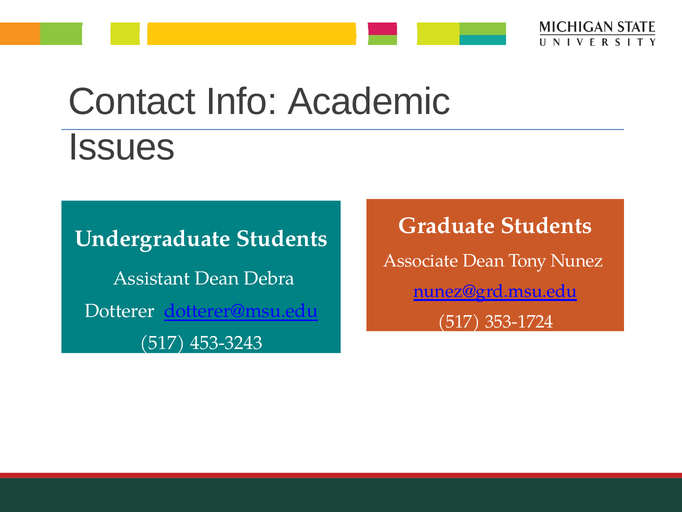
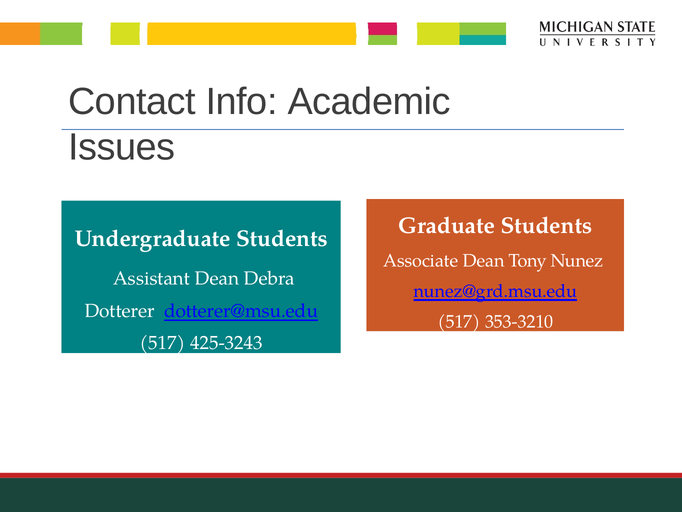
353-1724: 353-1724 -> 353-3210 (519, 321)
453-3243: 453-3243 -> 425-3243 (226, 343)
